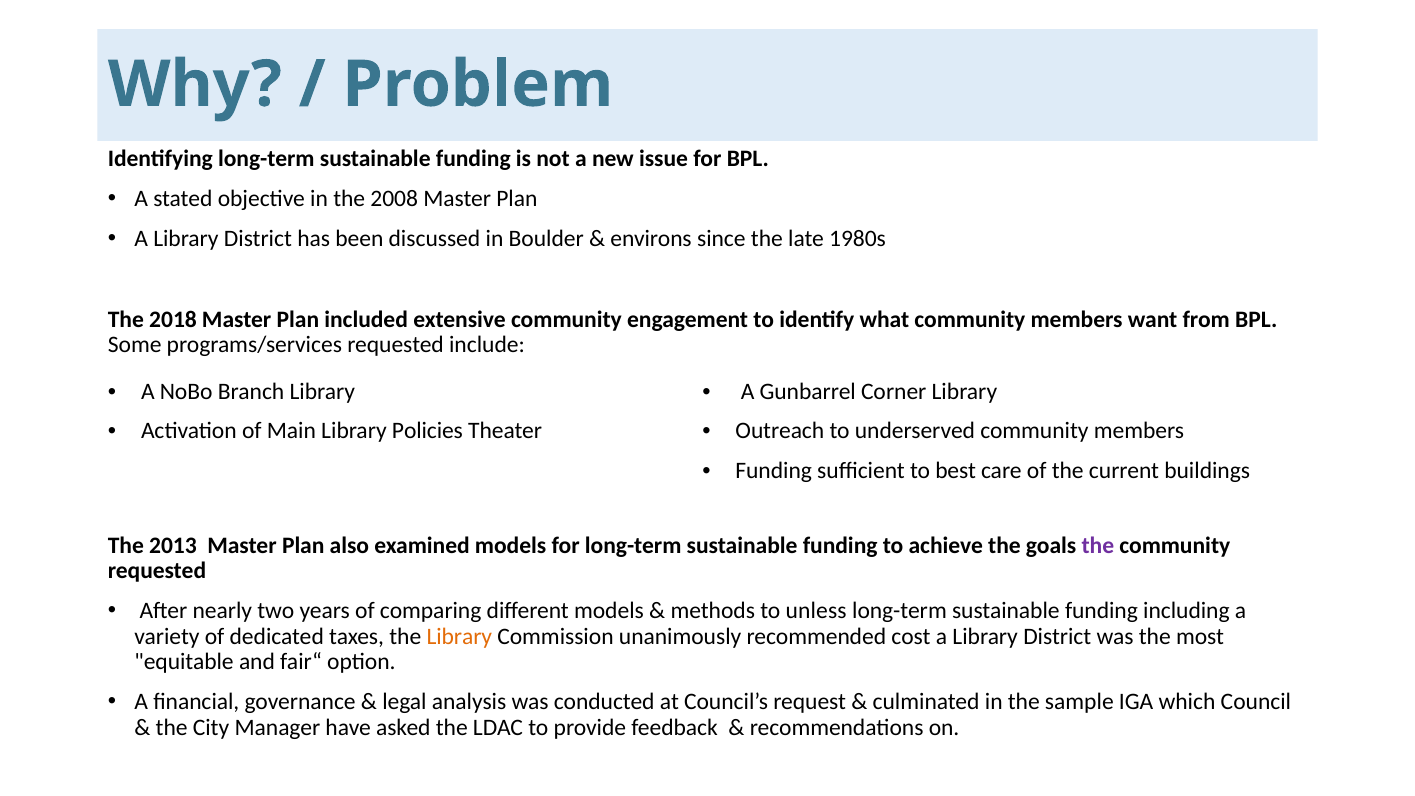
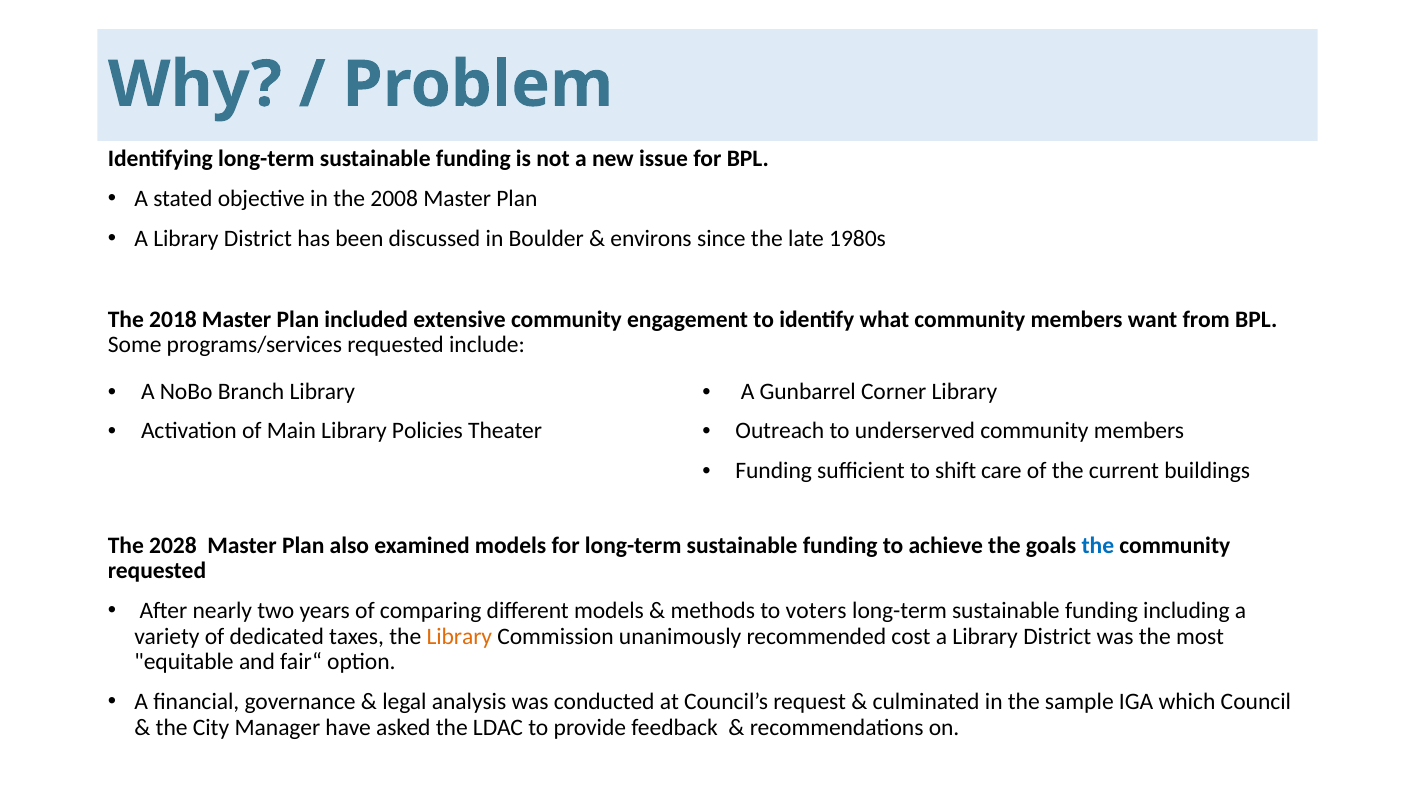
best: best -> shift (956, 470)
2013: 2013 -> 2028 (173, 545)
the colour: purple -> blue (1098, 545)
unless: unless -> voters (816, 611)
